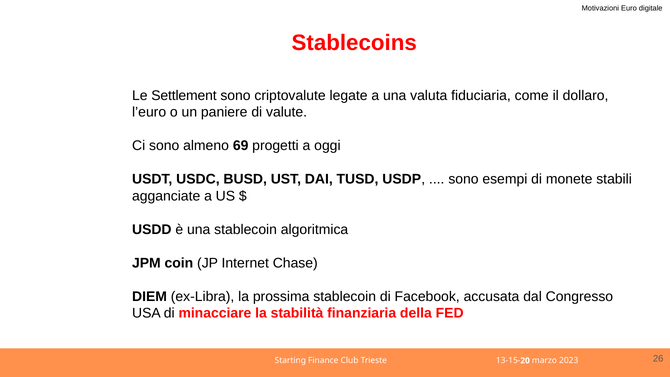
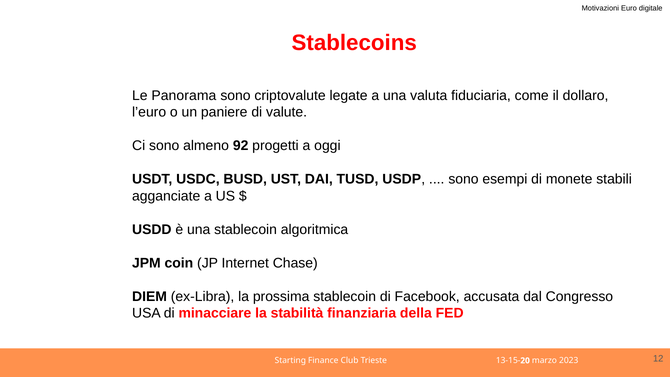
Settlement: Settlement -> Panorama (184, 95)
69: 69 -> 92 (241, 146)
26: 26 -> 12 (658, 359)
